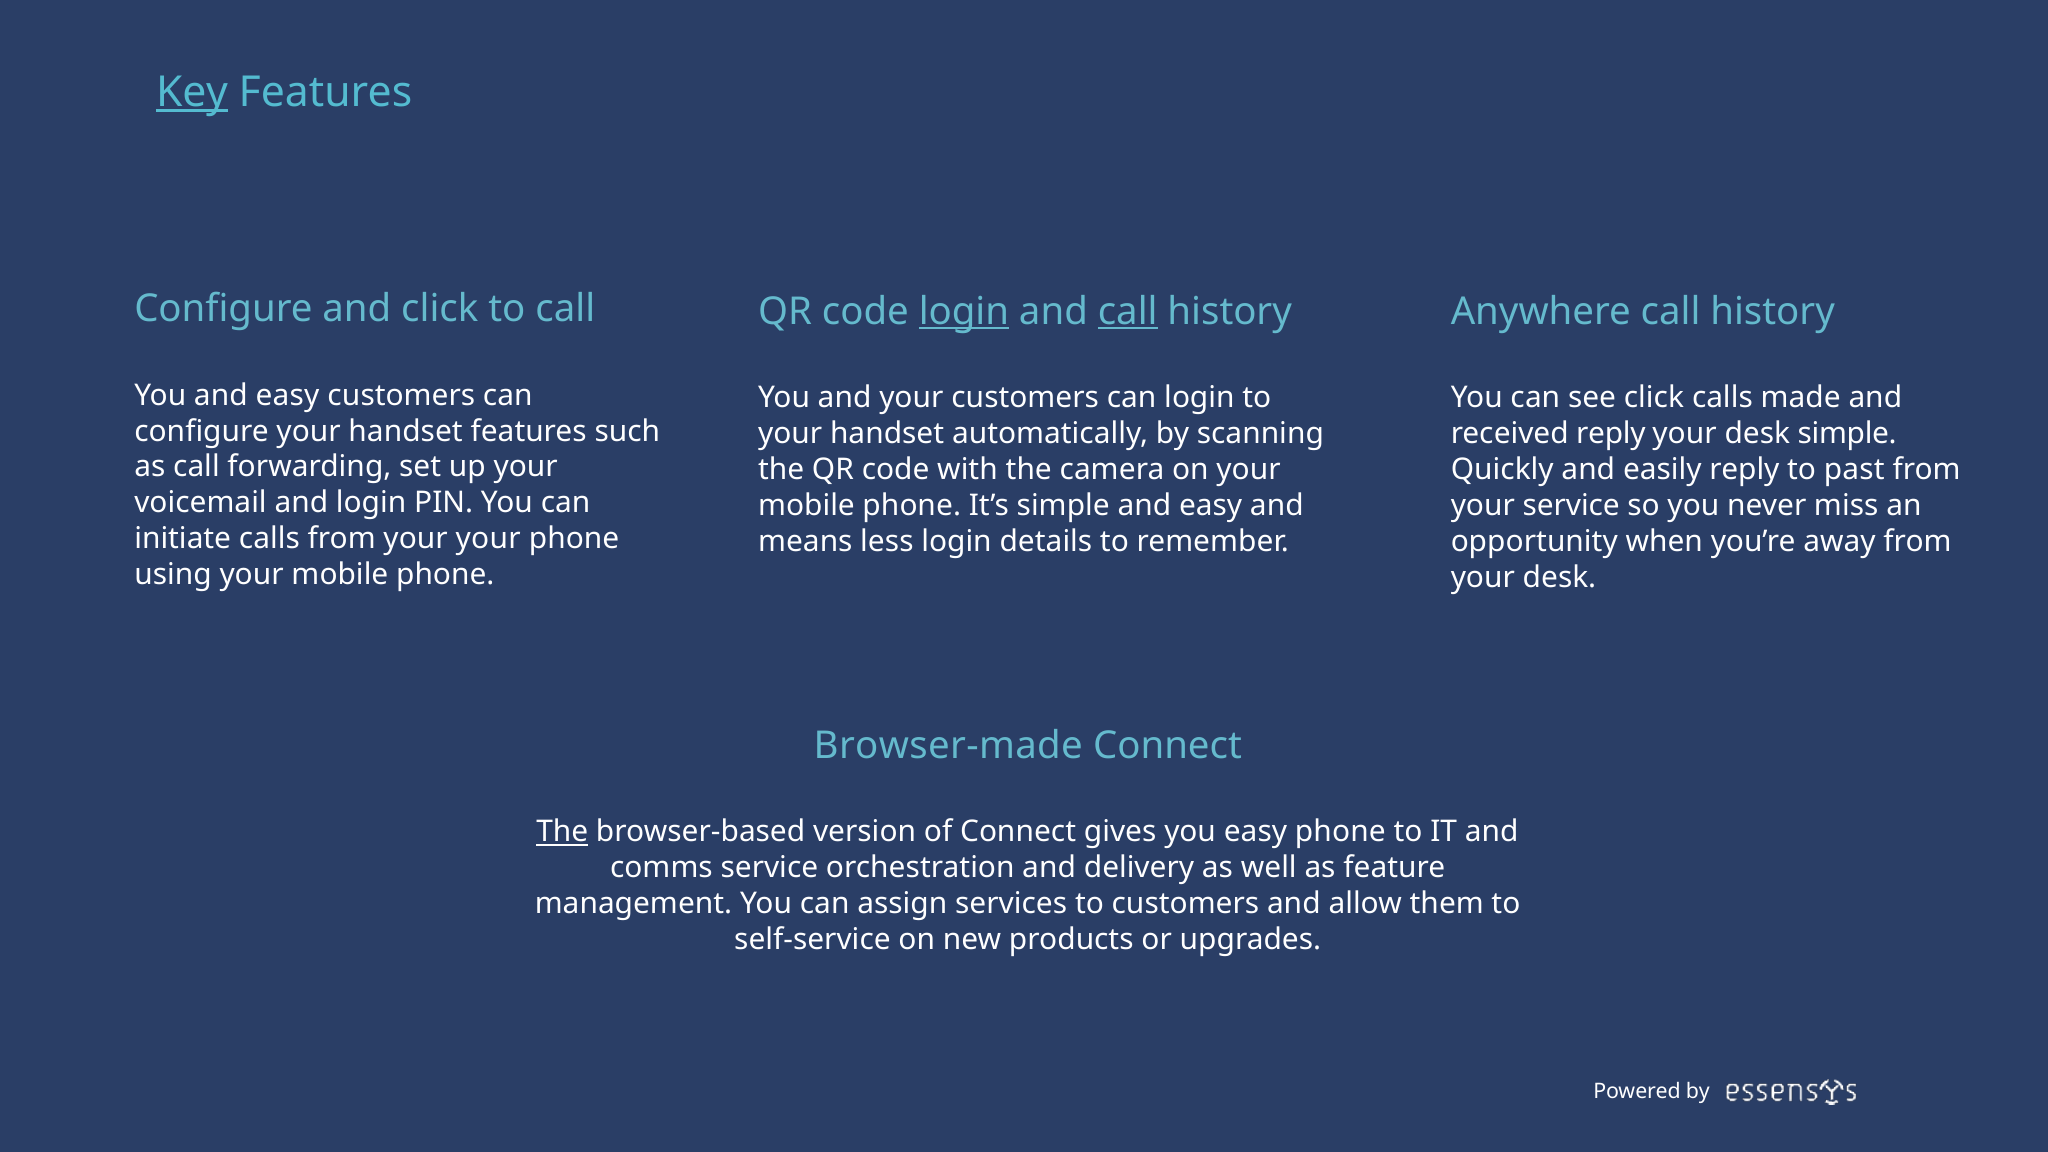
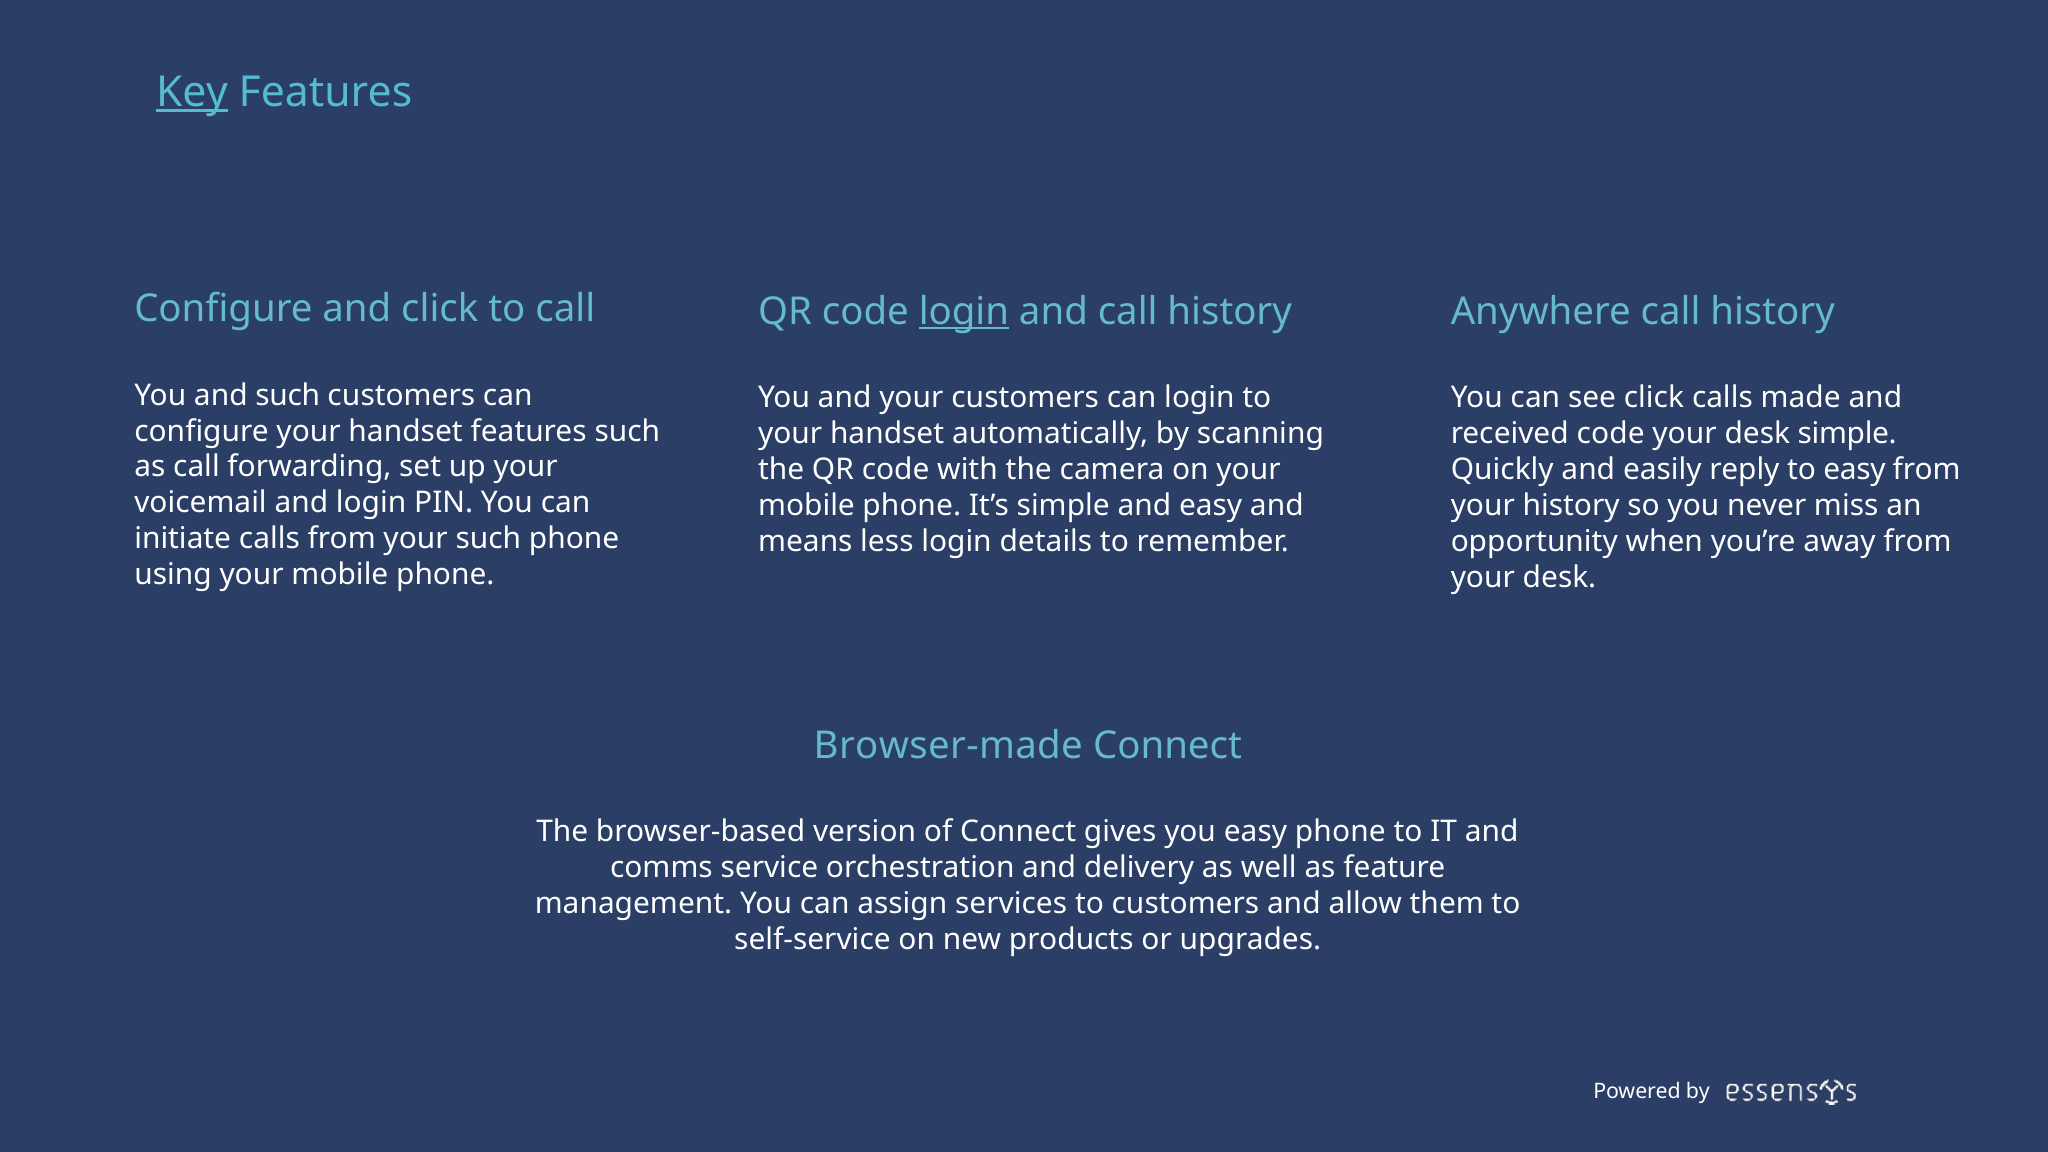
call underline: present -> none (1128, 311)
You and easy: easy -> such (288, 395)
received reply: reply -> code (1611, 434)
to past: past -> easy (1854, 470)
your service: service -> history (1571, 505)
your your: your -> such (488, 539)
The underline: present -> none (562, 832)
